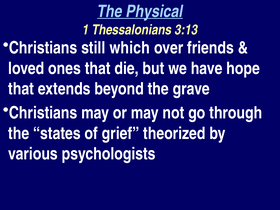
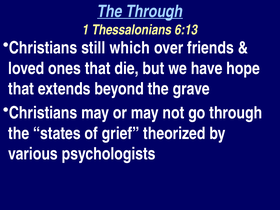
The Physical: Physical -> Through (154, 11)
3:13: 3:13 -> 6:13 (186, 30)
